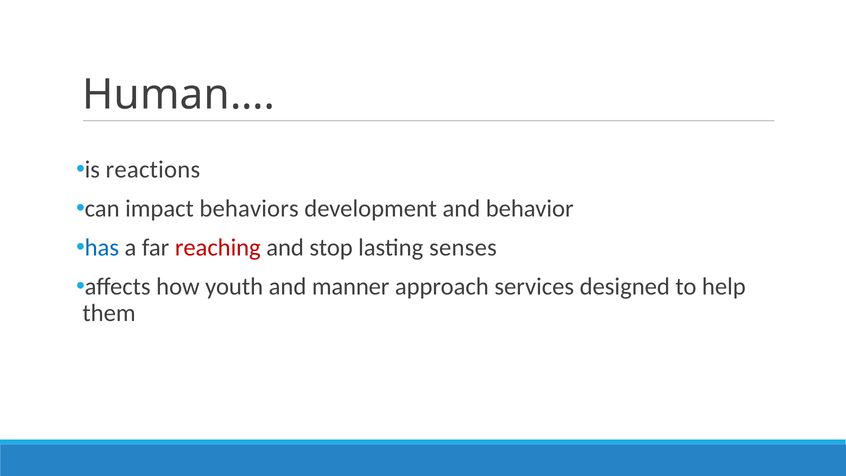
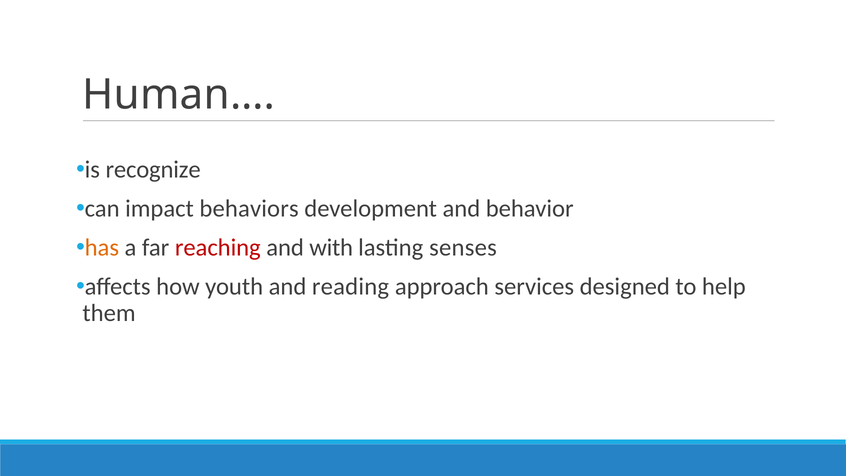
reactions: reactions -> recognize (153, 170)
has colour: blue -> orange (102, 247)
stop: stop -> with (331, 247)
manner: manner -> reading (350, 286)
